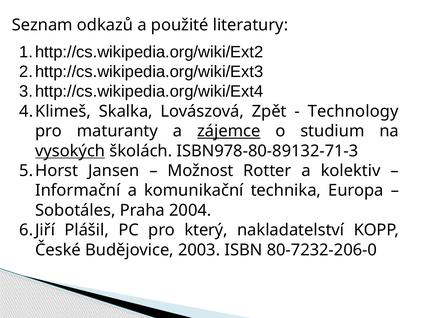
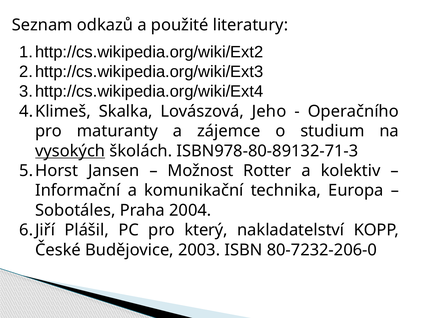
Zpět: Zpět -> Jeho (269, 112)
Technology: Technology -> Operačního (353, 112)
zájemce underline: present -> none (229, 131)
